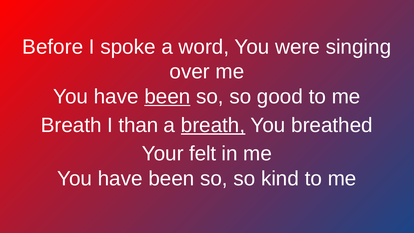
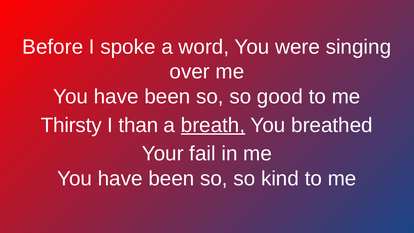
been underline: present -> none (167, 97)
Breath: Breath -> Thirsty (71, 125)
felt: felt -> fail (203, 154)
